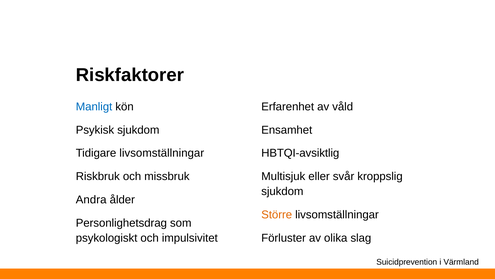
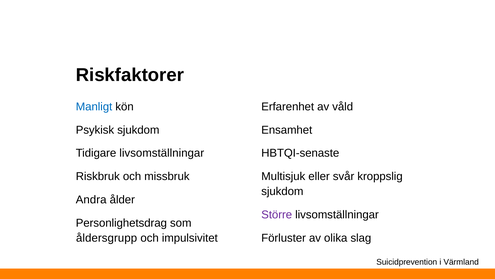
HBTQI-avsiktlig: HBTQI-avsiktlig -> HBTQI-senaste (300, 153)
Större colour: orange -> purple (277, 214)
psykologiskt: psykologiskt -> åldersgrupp (107, 238)
